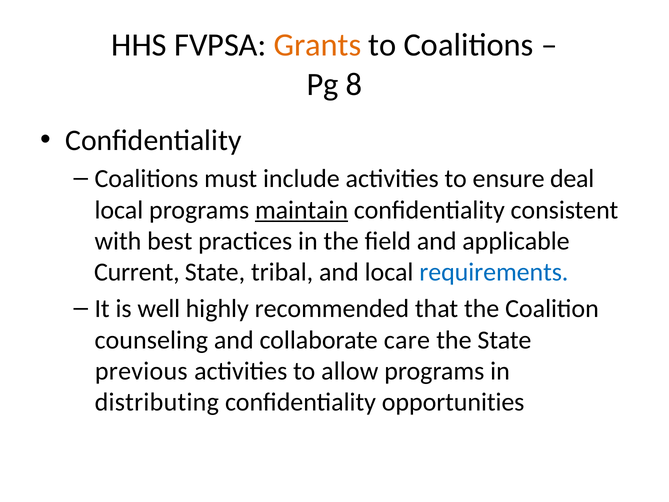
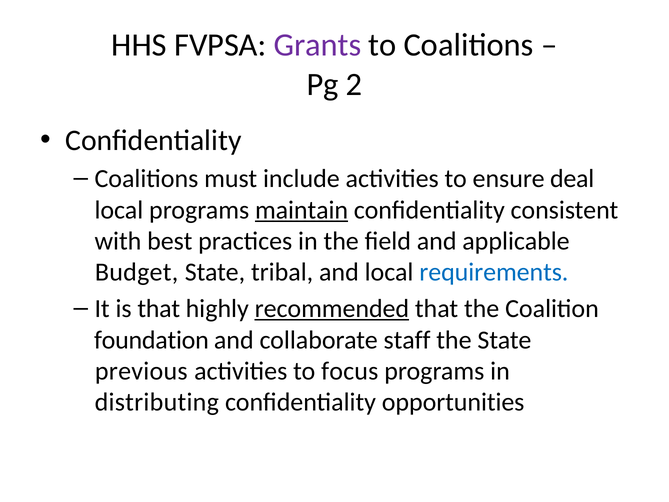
Grants colour: orange -> purple (318, 45)
8: 8 -> 2 (354, 84)
Current: Current -> Budget (137, 272)
is well: well -> that (159, 309)
recommended underline: none -> present (332, 309)
counseling: counseling -> foundation (151, 340)
care: care -> staff (407, 340)
allow: allow -> focus (350, 371)
